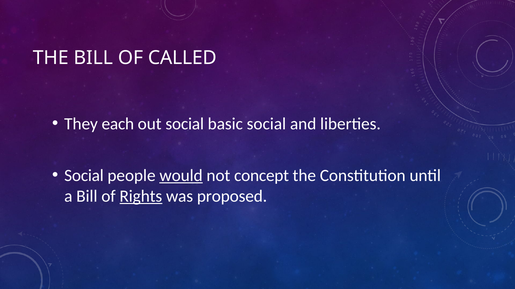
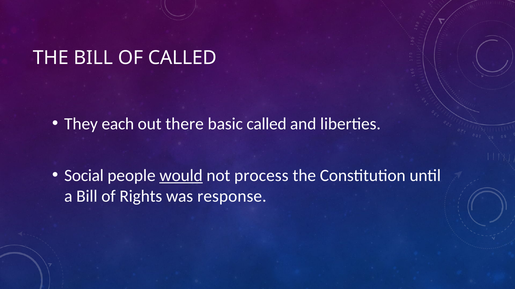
out social: social -> there (185, 124)
basic social: social -> called (267, 124)
concept: concept -> process (261, 176)
Rights underline: present -> none (141, 197)
proposed: proposed -> response (232, 197)
